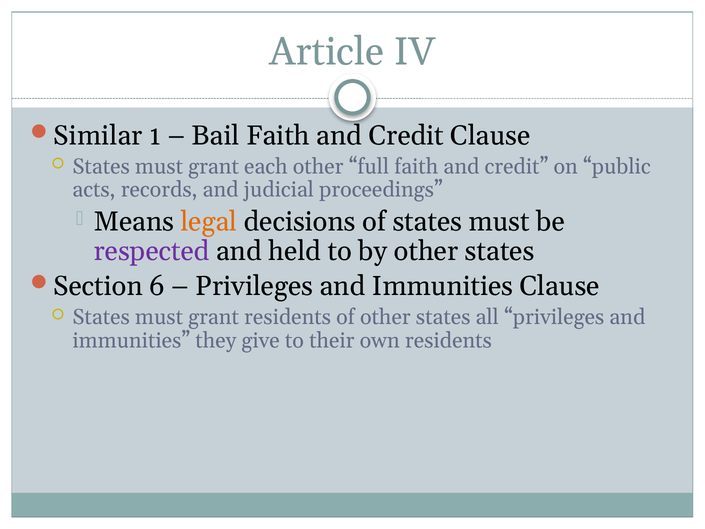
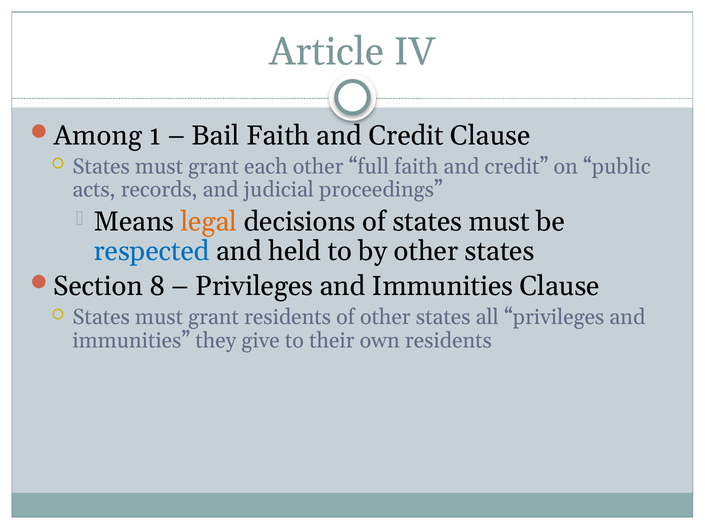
Similar: Similar -> Among (98, 136)
respected colour: purple -> blue (152, 251)
6: 6 -> 8 (157, 286)
